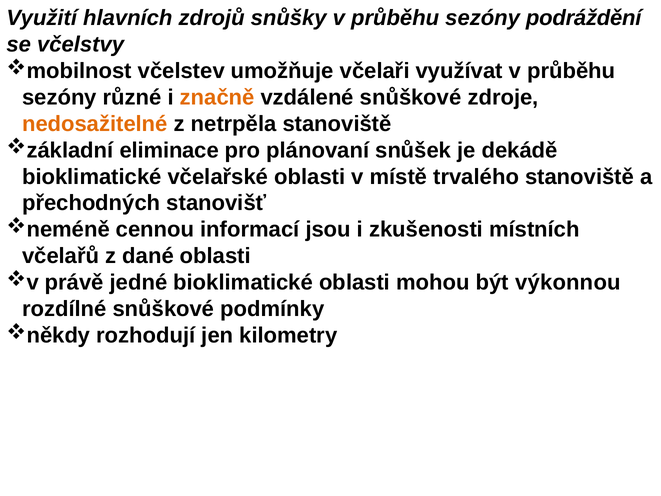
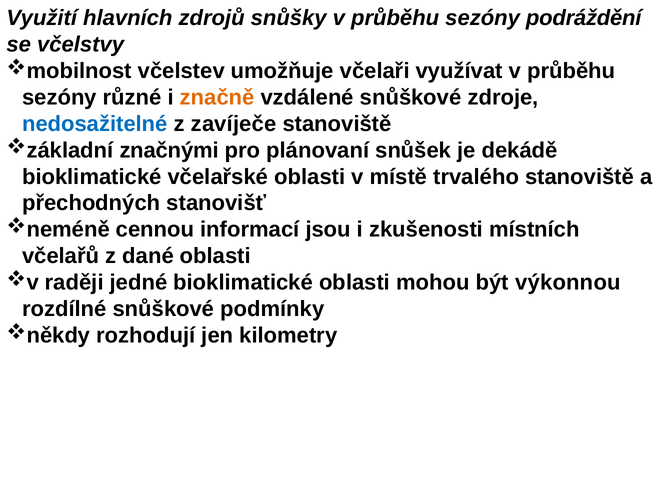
nedosažitelné colour: orange -> blue (95, 124)
netrpěla: netrpěla -> zavíječe (234, 124)
eliminace: eliminace -> značnými (169, 150)
právě: právě -> raději (74, 282)
